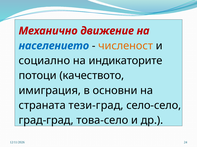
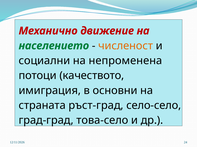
населението colour: blue -> green (54, 46)
социално: социално -> социални (44, 61)
индикаторите: индикаторите -> непроменена (125, 61)
тези-град: тези-град -> ръст-град (96, 106)
